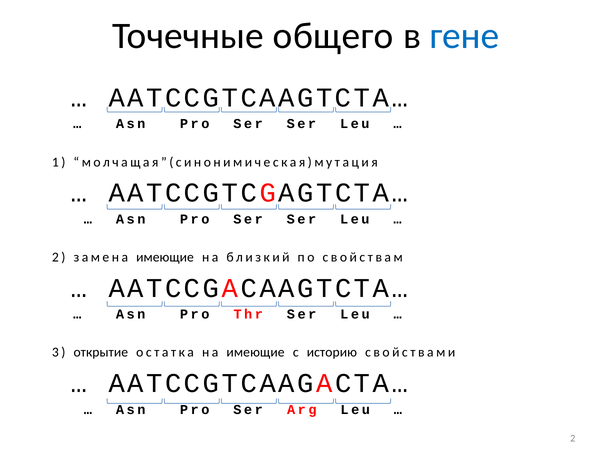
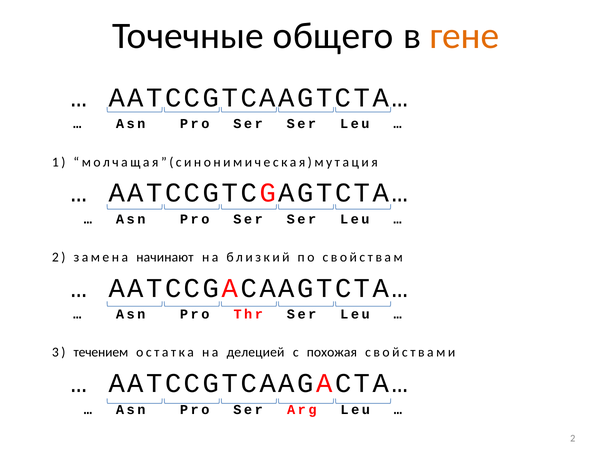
гене colour: blue -> orange (464, 36)
замена имеющие: имеющие -> начинают (165, 257)
открытие: открытие -> течением (101, 352)
на имеющие: имеющие -> делецией (256, 352)
историю: историю -> похожая (332, 352)
